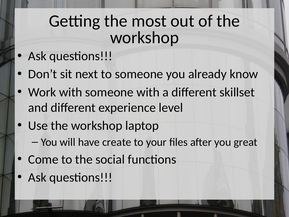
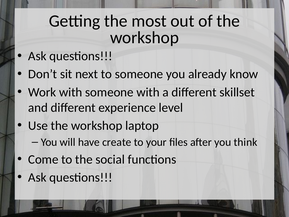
great: great -> think (246, 142)
